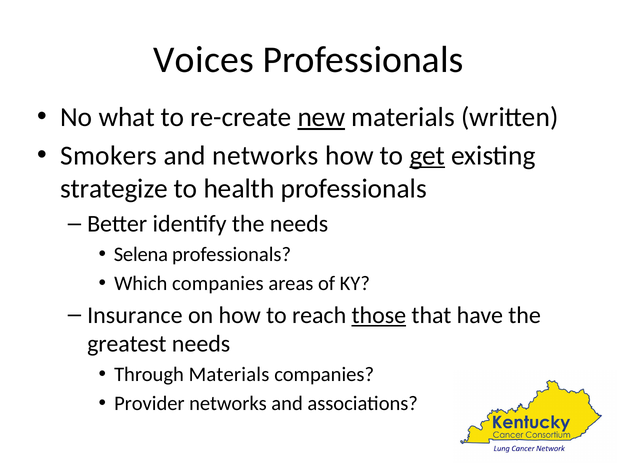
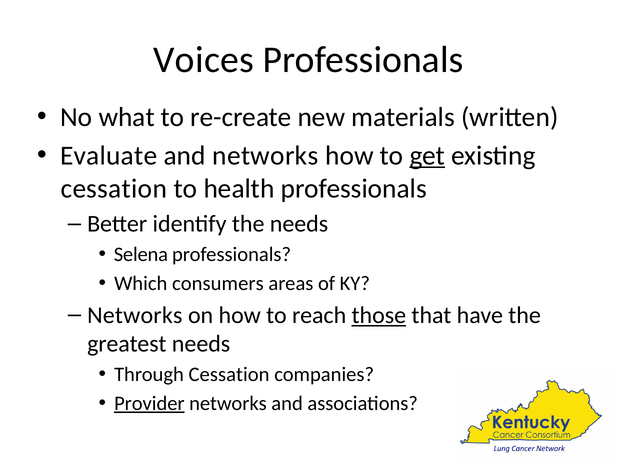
new underline: present -> none (321, 117)
Smokers: Smokers -> Evaluate (109, 156)
strategize: strategize -> cessation (114, 188)
Which companies: companies -> consumers (218, 283)
Insurance: Insurance -> Networks (135, 315)
Through Materials: Materials -> Cessation (229, 374)
Provider underline: none -> present (149, 403)
